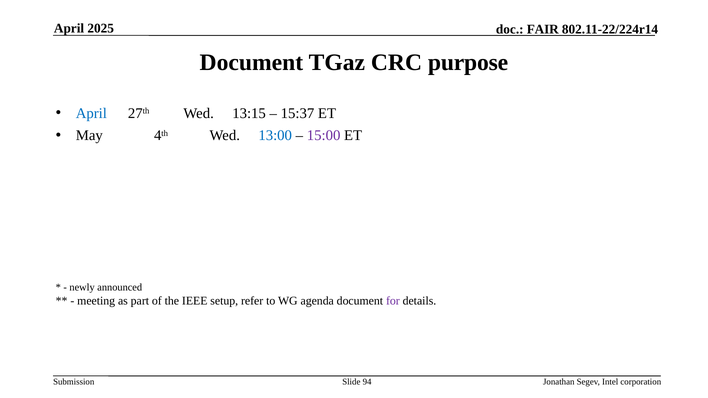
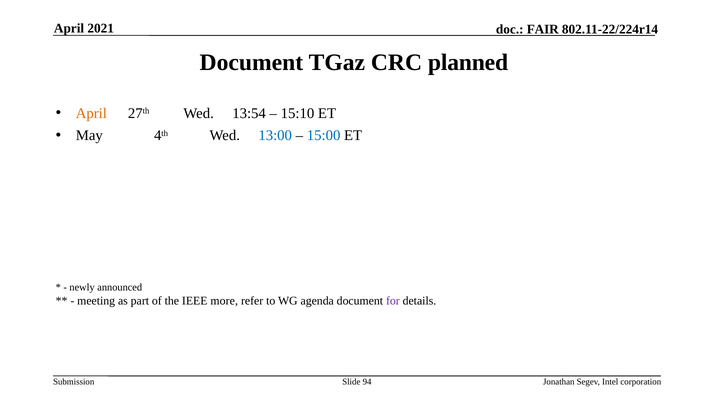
2025: 2025 -> 2021 (101, 28)
purpose: purpose -> planned (468, 63)
April colour: blue -> orange (91, 114)
13:15: 13:15 -> 13:54 (249, 114)
15:37: 15:37 -> 15:10 (298, 114)
15:00 colour: purple -> blue (324, 136)
setup: setup -> more (224, 301)
